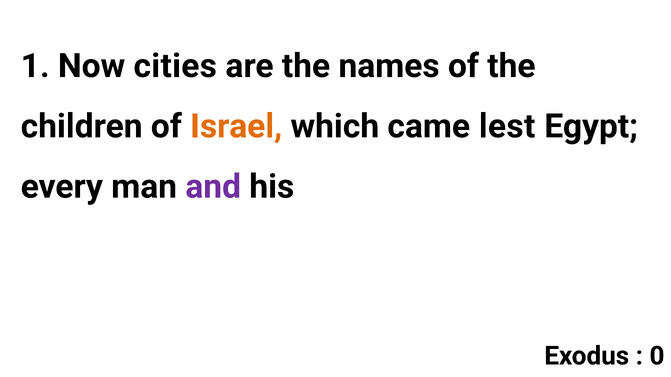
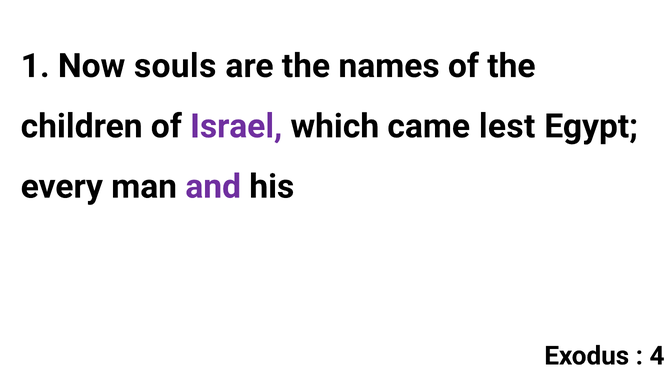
cities: cities -> souls (175, 66)
Israel colour: orange -> purple (236, 126)
0: 0 -> 4 (657, 356)
